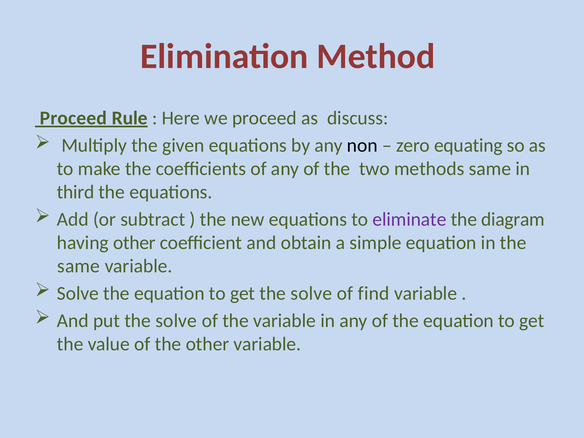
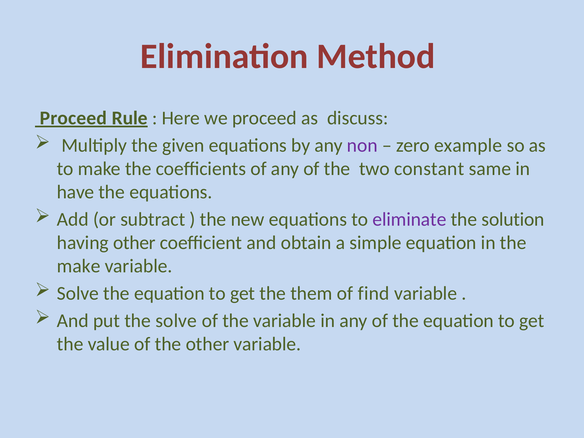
non colour: black -> purple (362, 145)
equating: equating -> example (468, 145)
methods: methods -> constant (429, 169)
third: third -> have (76, 192)
diagram: diagram -> solution (513, 219)
same: same -> make (79, 266)
get the solve: solve -> them (311, 293)
